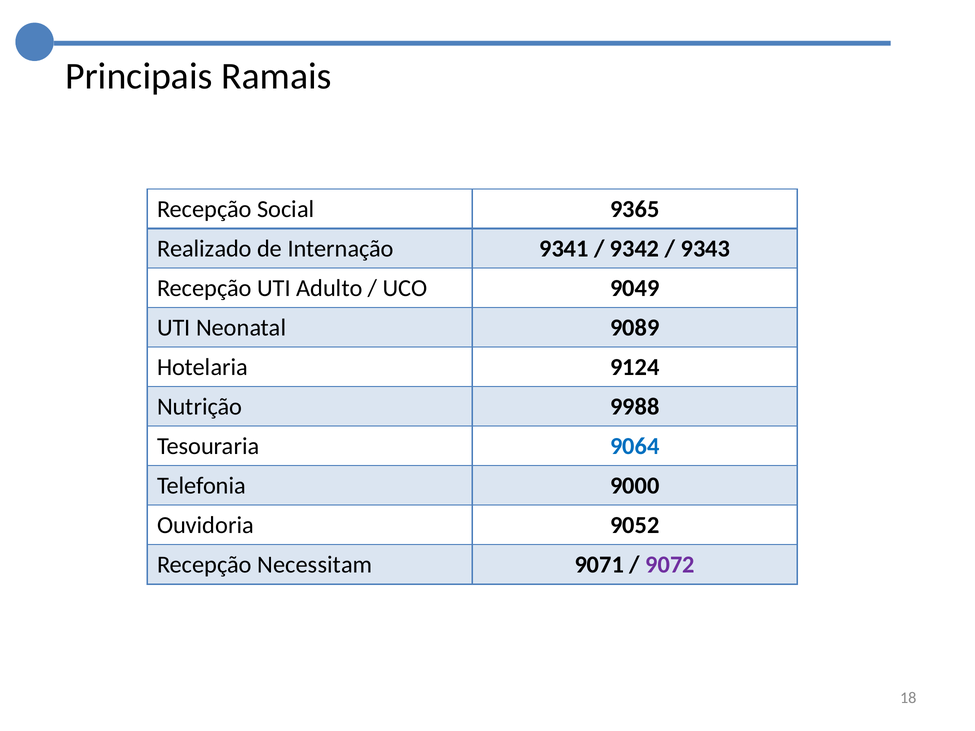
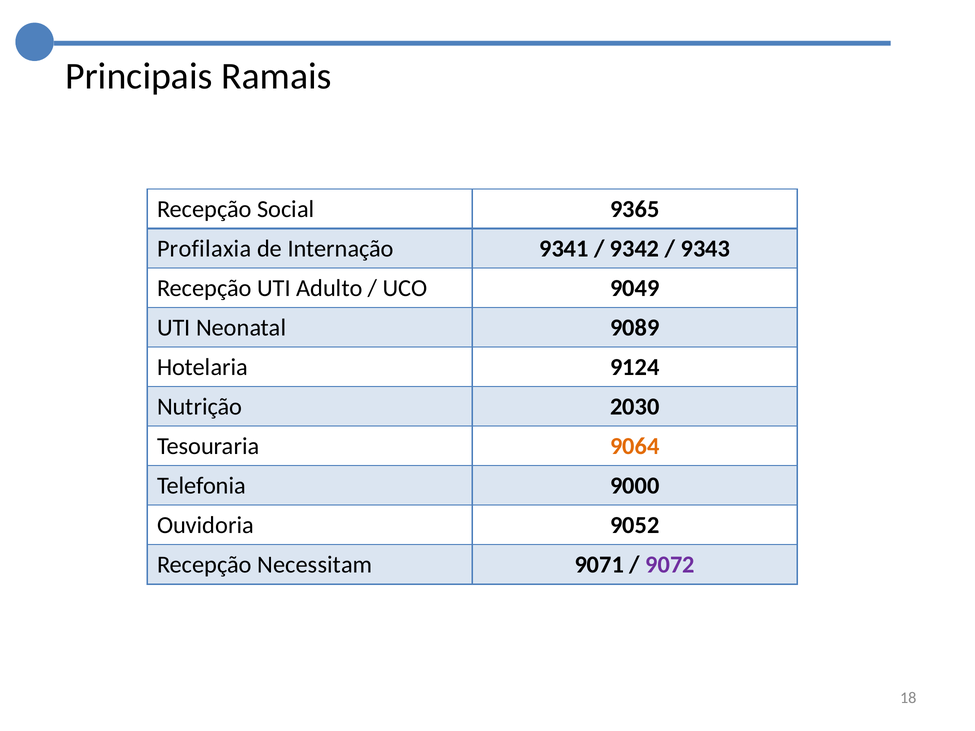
Realizado: Realizado -> Profilaxia (204, 249)
9988: 9988 -> 2030 (635, 407)
9064 colour: blue -> orange (635, 446)
